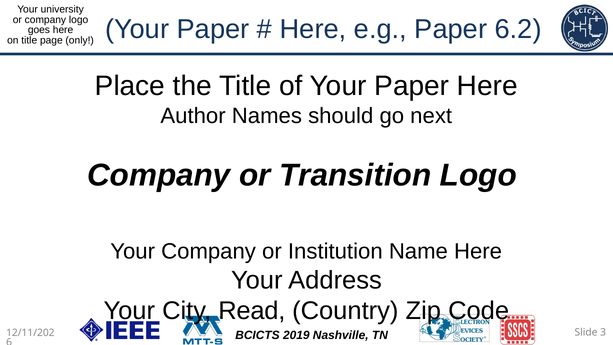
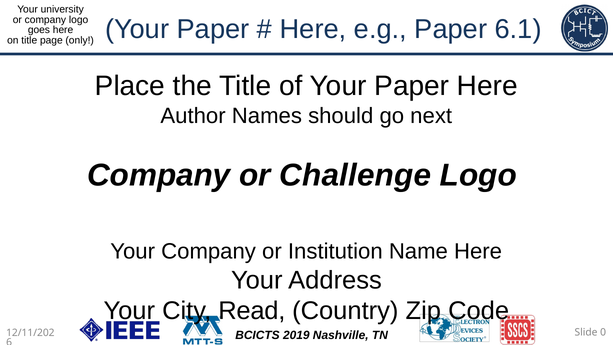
6.2: 6.2 -> 6.1 (518, 29)
Transition: Transition -> Challenge (355, 175)
3: 3 -> 0 (603, 332)
